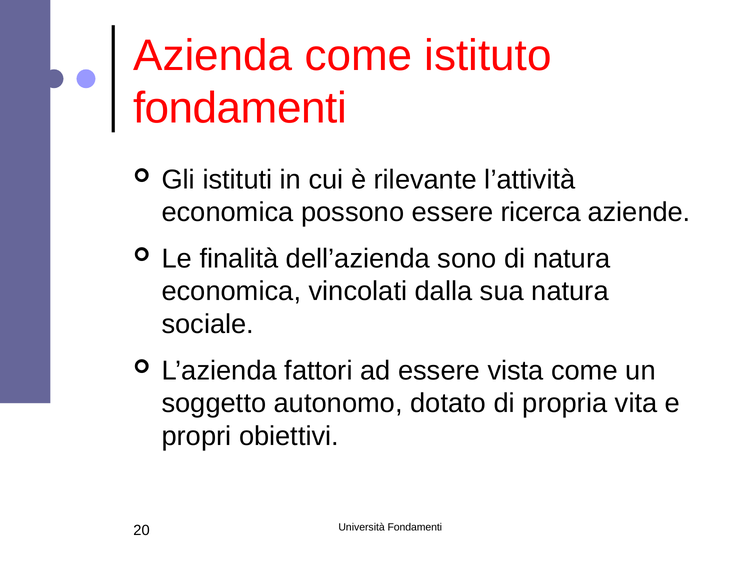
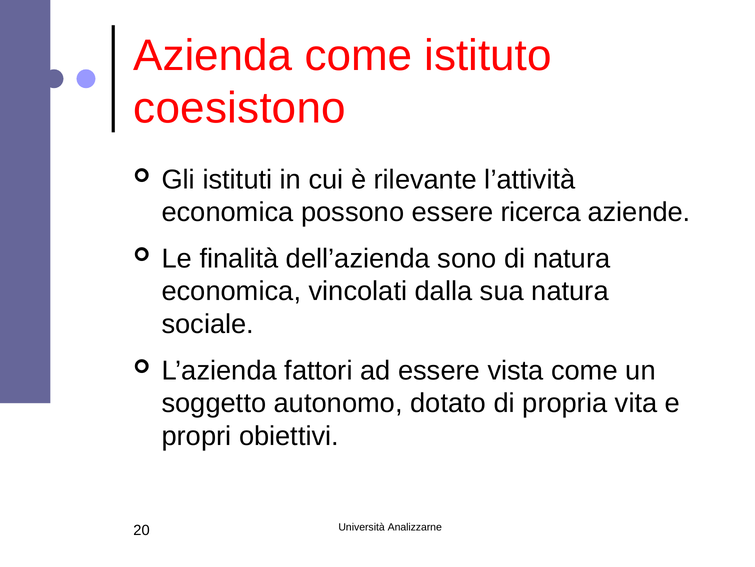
fondamenti: fondamenti -> coesistono (240, 108)
Università Fondamenti: Fondamenti -> Analizzarne (415, 527)
